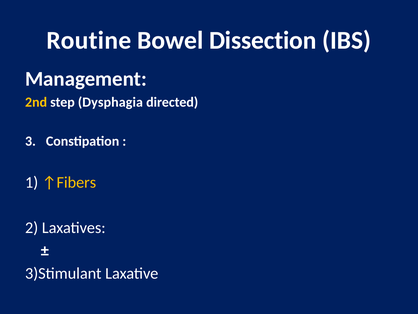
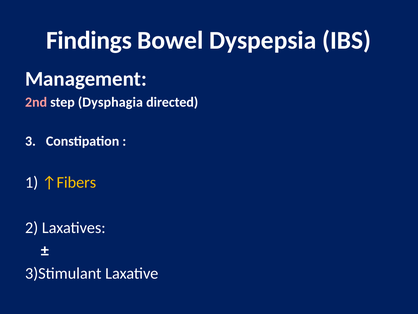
Routine: Routine -> Findings (89, 40)
Dissection: Dissection -> Dyspepsia (263, 40)
2nd colour: yellow -> pink (36, 102)
